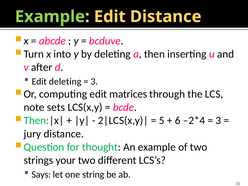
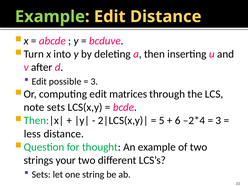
Edit deleting: deleting -> possible (65, 82)
jury: jury -> less (32, 134)
Says: Says -> Sets (41, 174)
